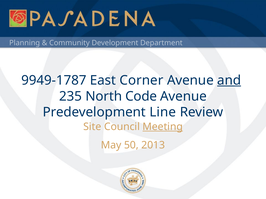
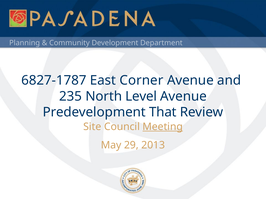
9949-1787: 9949-1787 -> 6827-1787 (54, 81)
and underline: present -> none (229, 81)
Code: Code -> Level (141, 96)
Line: Line -> That (163, 112)
50: 50 -> 29 (131, 146)
